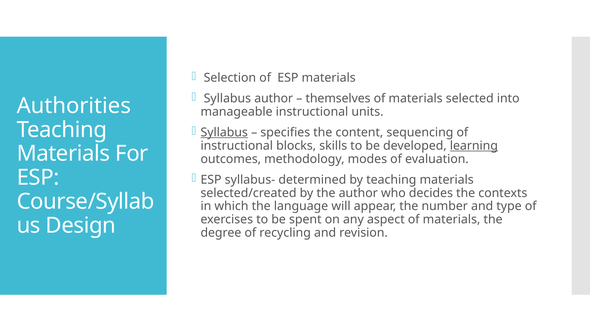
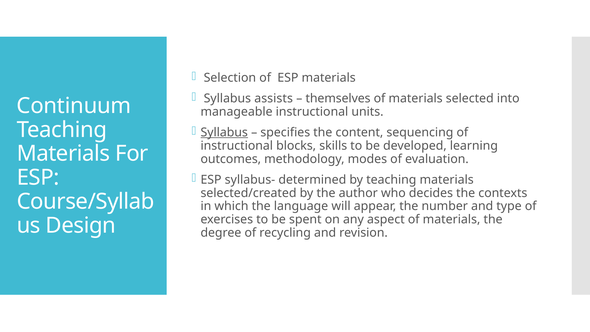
Syllabus author: author -> assists (274, 99)
Authorities: Authorities -> Continuum (74, 106)
learning underline: present -> none (474, 146)
